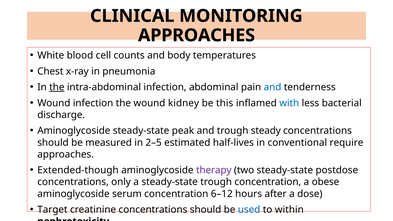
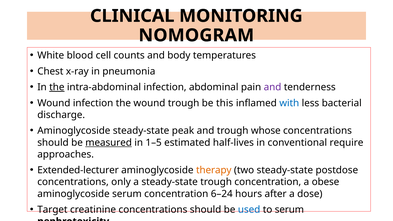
APPROACHES: APPROACHES -> NOMOGRAM (196, 35)
and colour: blue -> purple (273, 87)
wound kidney: kidney -> trough (184, 103)
steady: steady -> whose (266, 131)
measured underline: none -> present (109, 143)
2–5: 2–5 -> 1–5 (154, 143)
Extended-though: Extended-though -> Extended-lecturer (78, 170)
therapy colour: purple -> orange (214, 170)
6–12: 6–12 -> 6–24 (222, 194)
to within: within -> serum (289, 210)
